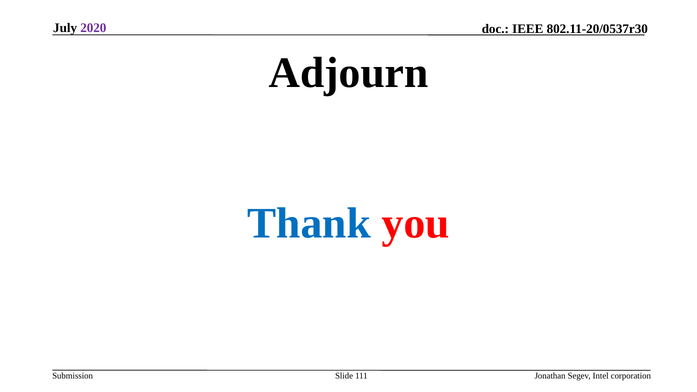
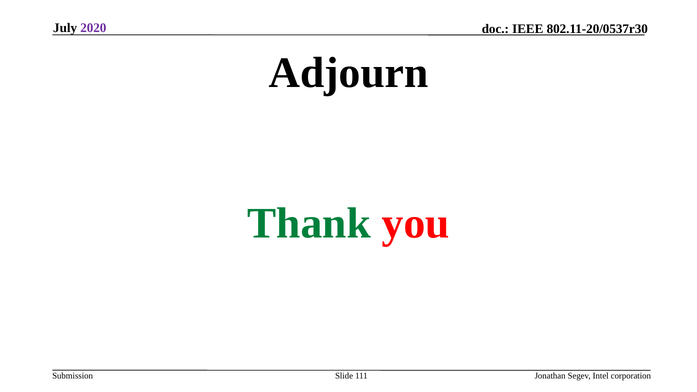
Thank colour: blue -> green (309, 223)
